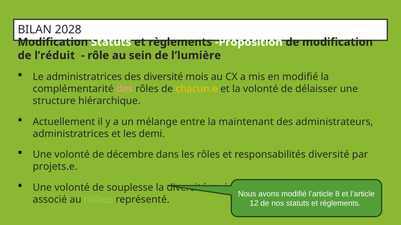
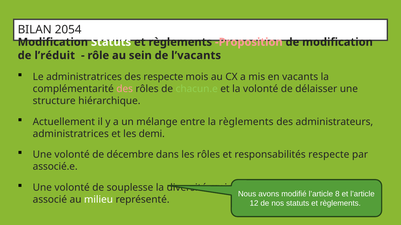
2028: 2028 -> 2054 (68, 30)
Proposition colour: white -> pink (249, 42)
l’lumière: l’lumière -> l’vacants (196, 56)
des diversité: diversité -> respecte (163, 77)
en modifié: modifié -> vacants (300, 77)
chacun.e colour: yellow -> light green (197, 89)
la maintenant: maintenant -> règlements (246, 122)
responsabilités diversité: diversité -> respecte (329, 155)
projets.e: projets.e -> associé.e (55, 167)
milieu colour: light green -> white (99, 200)
